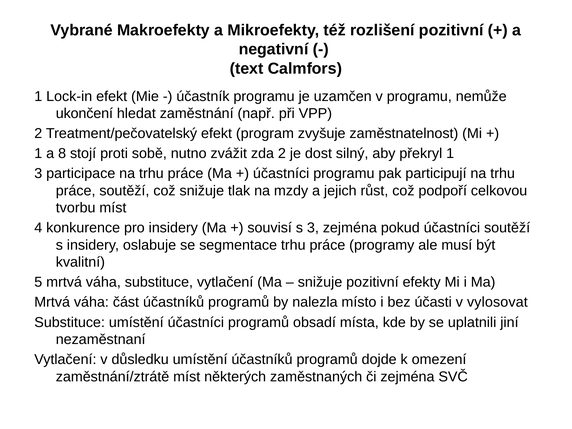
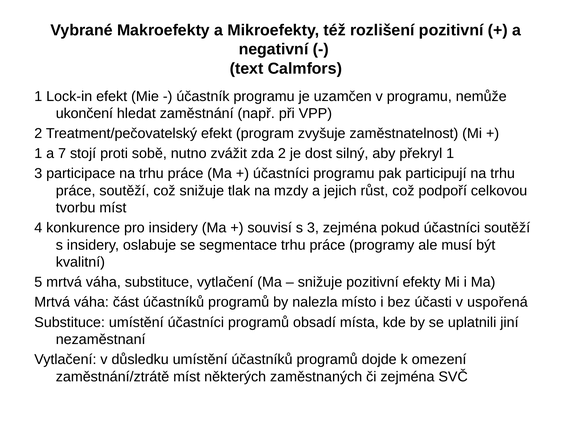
8: 8 -> 7 (62, 154)
vylosovat: vylosovat -> uspořená (497, 302)
